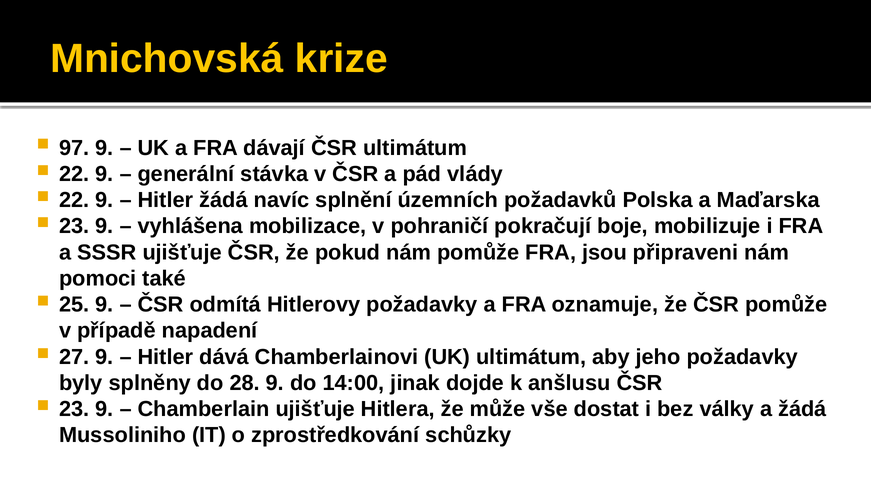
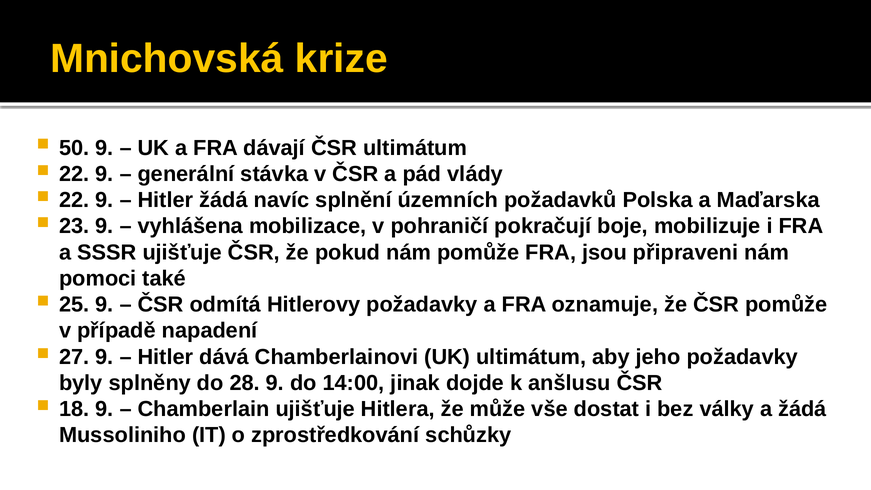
97: 97 -> 50 (74, 148)
23: 23 -> 18 (74, 409)
